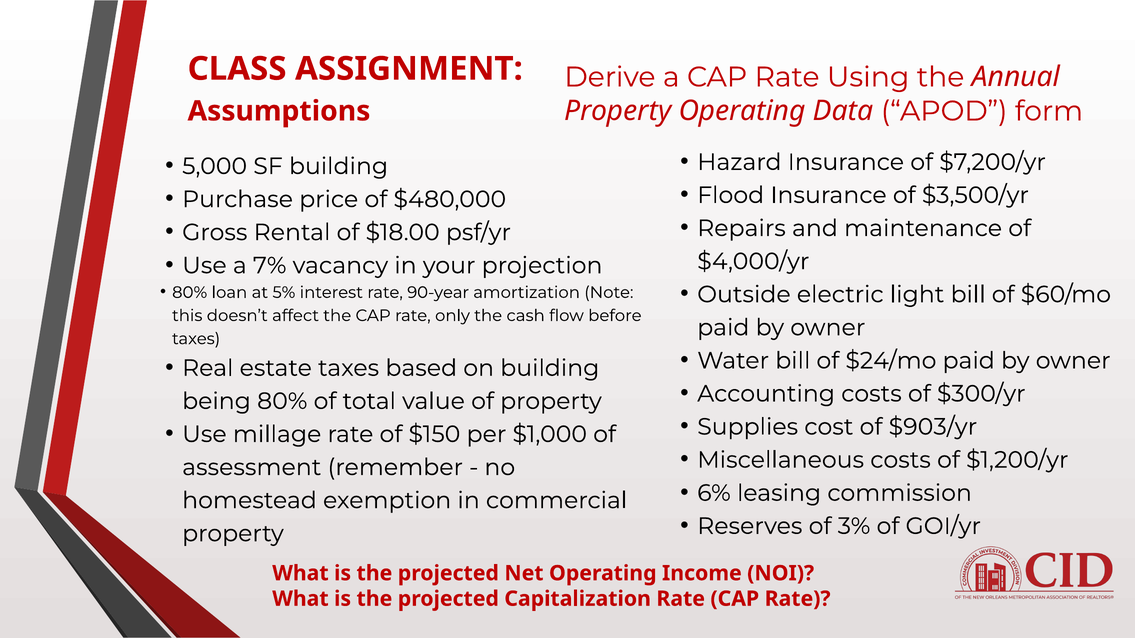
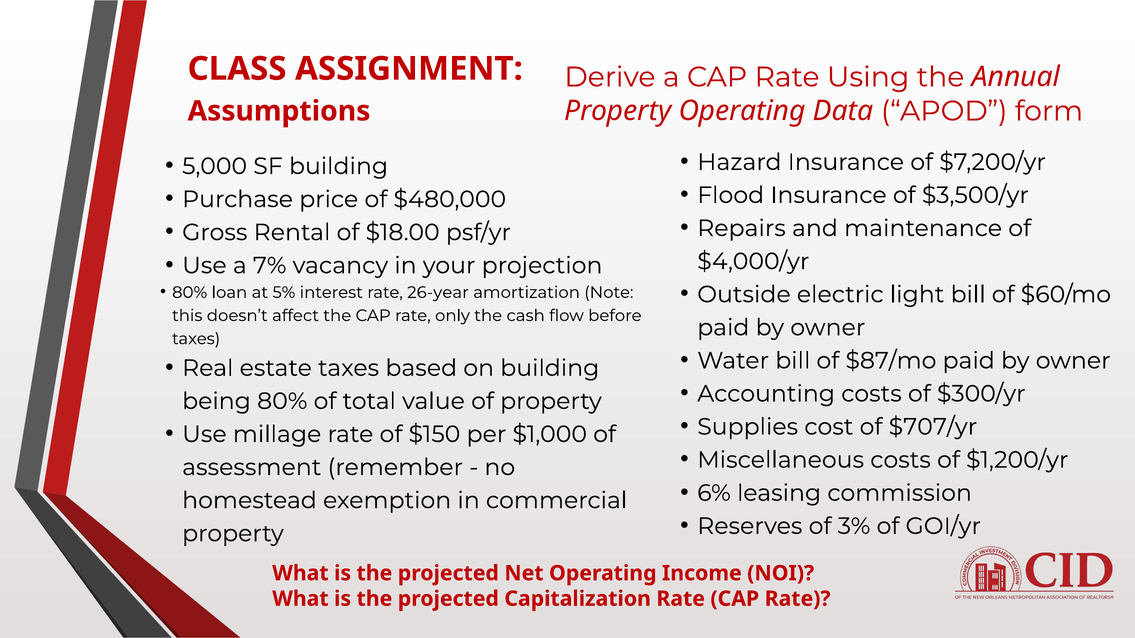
90-year: 90-year -> 26-year (438, 293)
$24/mo: $24/mo -> $87/mo (891, 361)
$903/yr: $903/yr -> $707/yr (933, 427)
